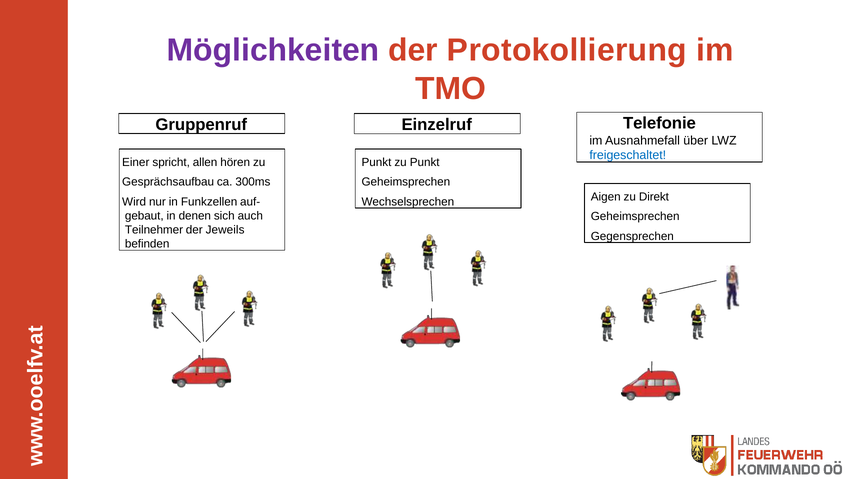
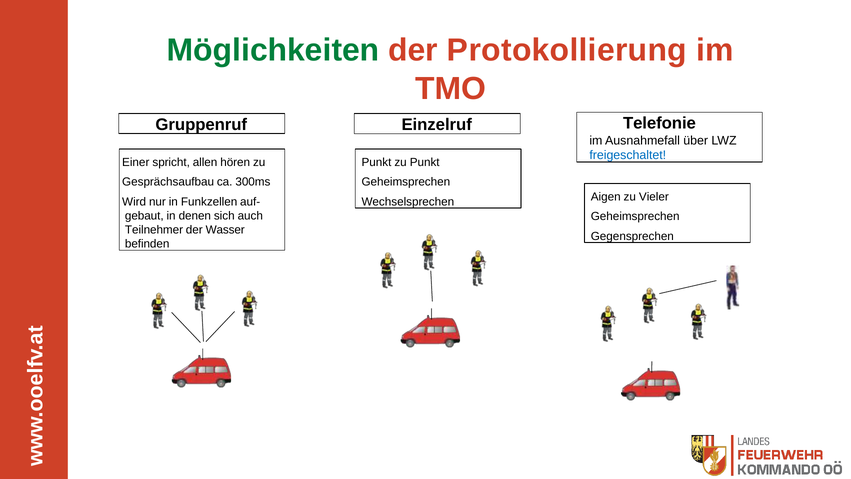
Möglichkeiten colour: purple -> green (273, 50)
Direkt: Direkt -> Vieler (654, 197)
Jeweils: Jeweils -> Wasser (225, 230)
